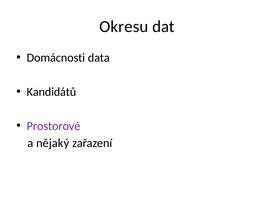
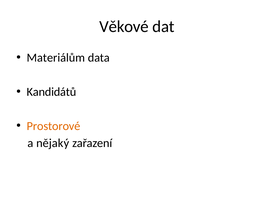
Okresu: Okresu -> Věkové (124, 27)
Domácnosti: Domácnosti -> Materiálům (56, 57)
Prostorové colour: purple -> orange (54, 126)
